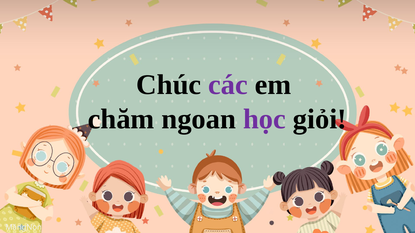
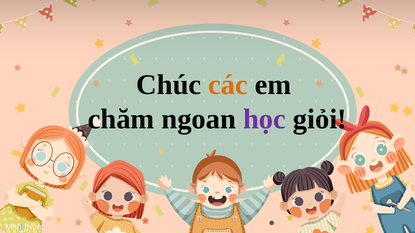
các colour: purple -> orange (228, 85)
